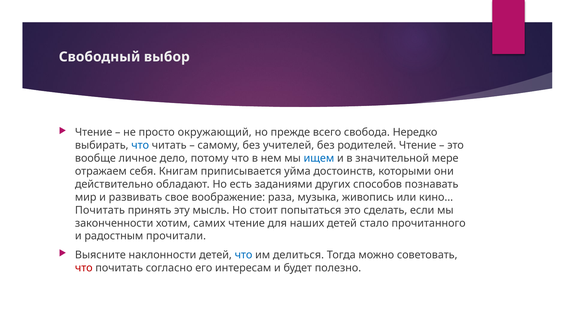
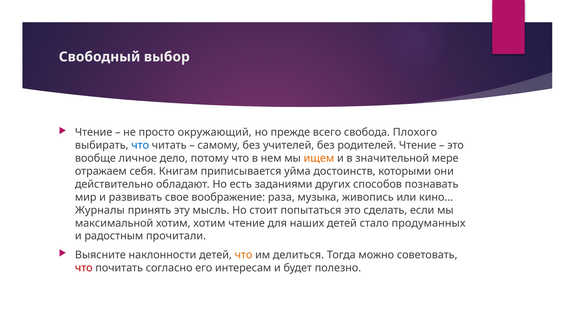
Нередко: Нередко -> Плохого (415, 132)
ищем colour: blue -> orange (319, 158)
Почитать: Почитать -> Журналы (100, 210)
законченности: законченности -> максимальной (114, 223)
хотим самих: самих -> хотим (209, 223)
прочитанного: прочитанного -> продуманных (429, 223)
что colour: blue -> orange (244, 255)
